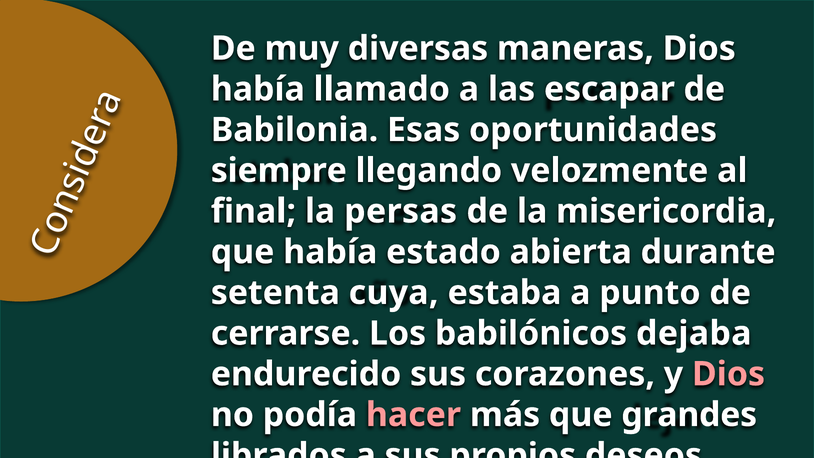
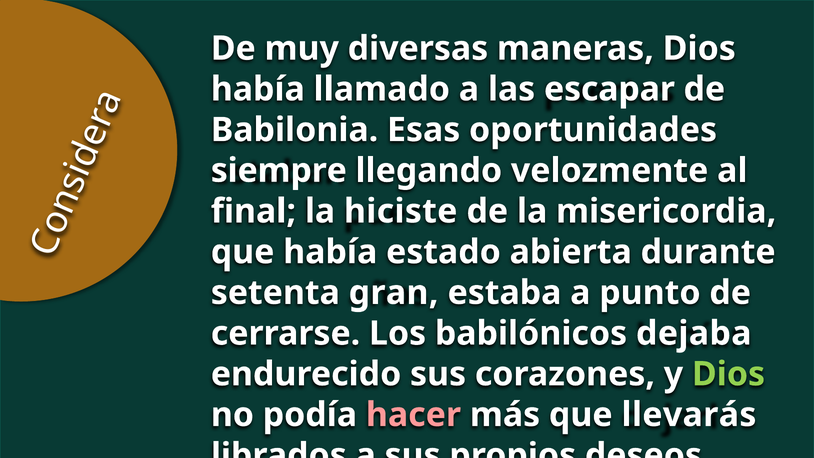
persas: persas -> hiciste (401, 211)
cuya: cuya -> gran (394, 293)
Dios colour: pink -> light green (728, 374)
grandes: grandes -> llevarás (689, 415)
